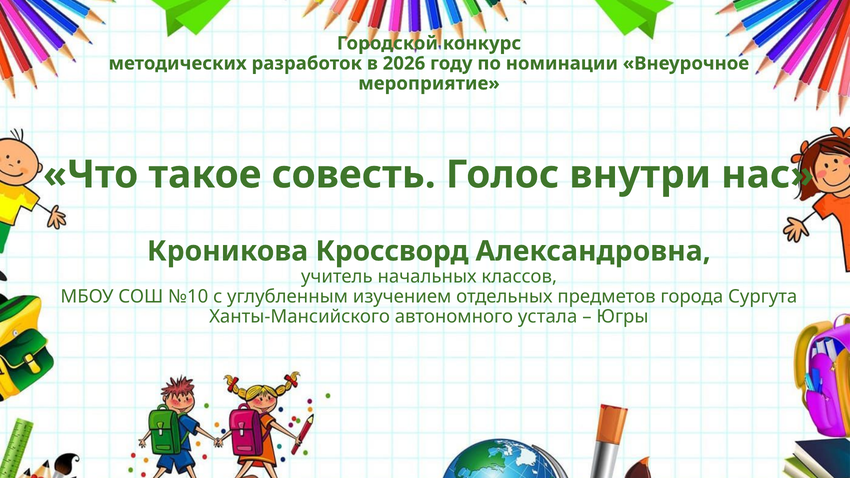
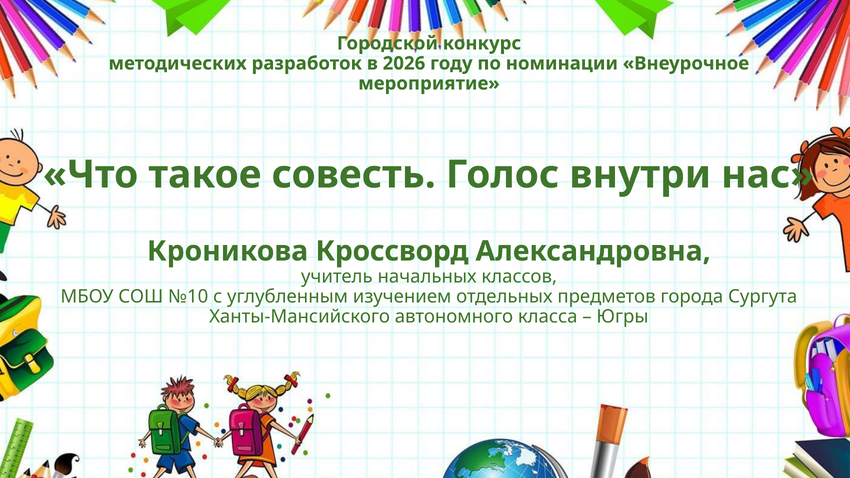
устала: устала -> класса (548, 317)
